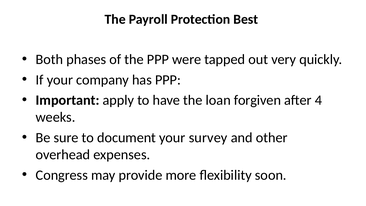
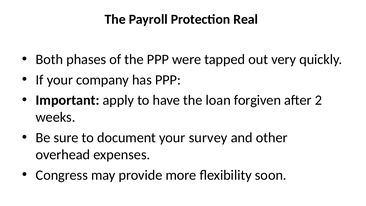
Best: Best -> Real (246, 19)
4: 4 -> 2 (318, 100)
